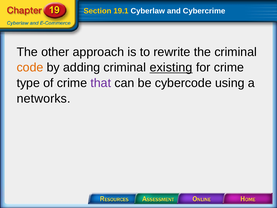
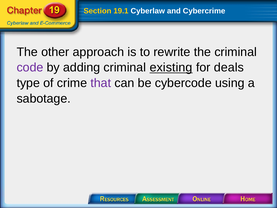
code colour: orange -> purple (30, 67)
for crime: crime -> deals (229, 67)
networks: networks -> sabotage (44, 98)
